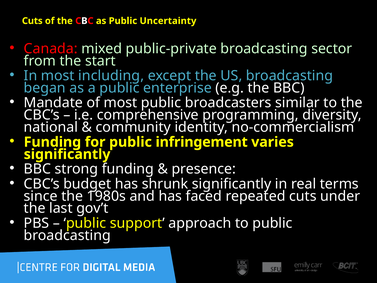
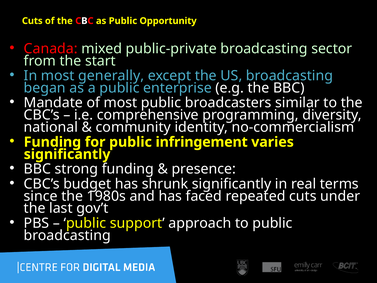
Uncertainty: Uncertainty -> Opportunity (168, 21)
including: including -> generally (111, 76)
